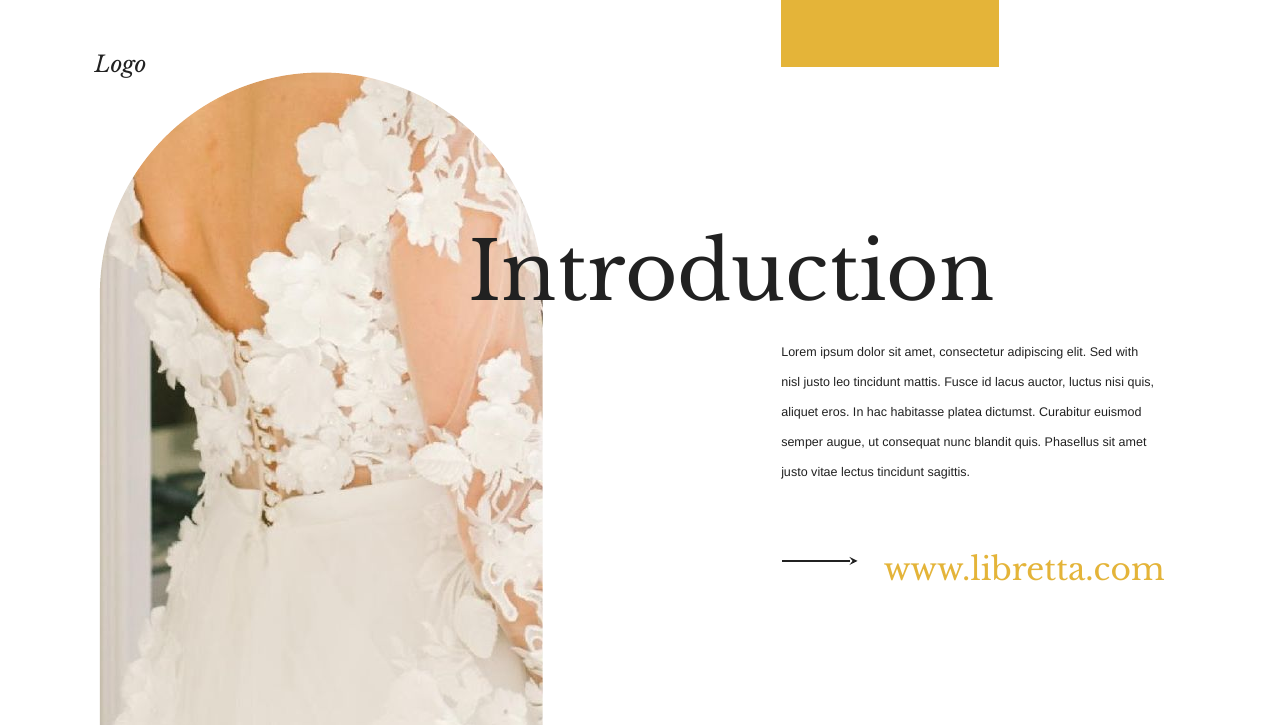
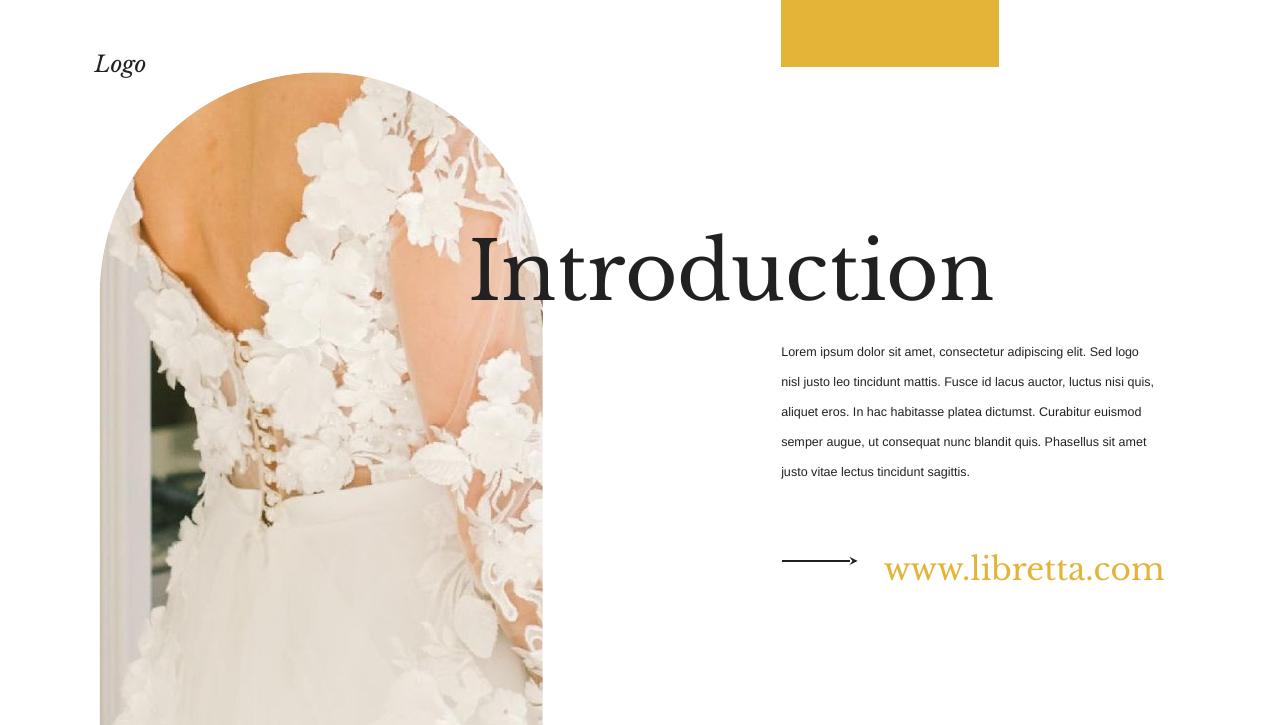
Sed with: with -> logo (1127, 352)
